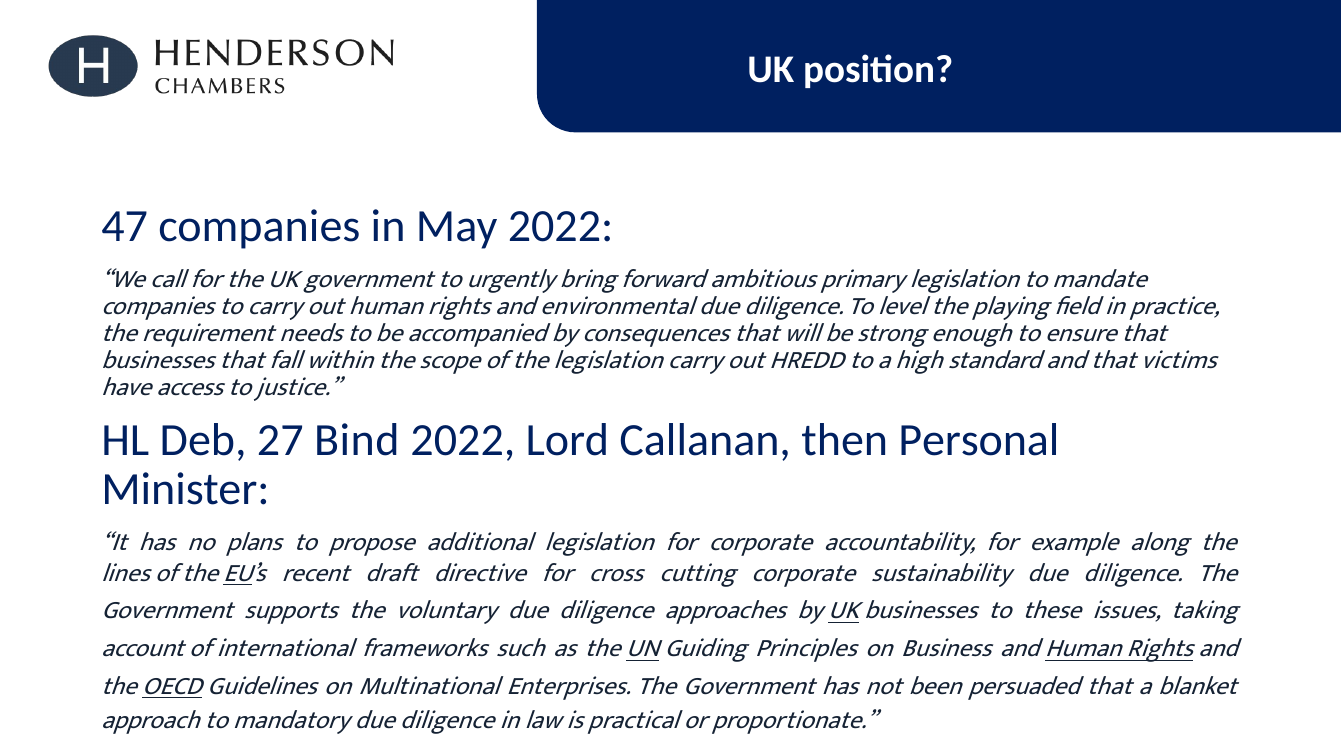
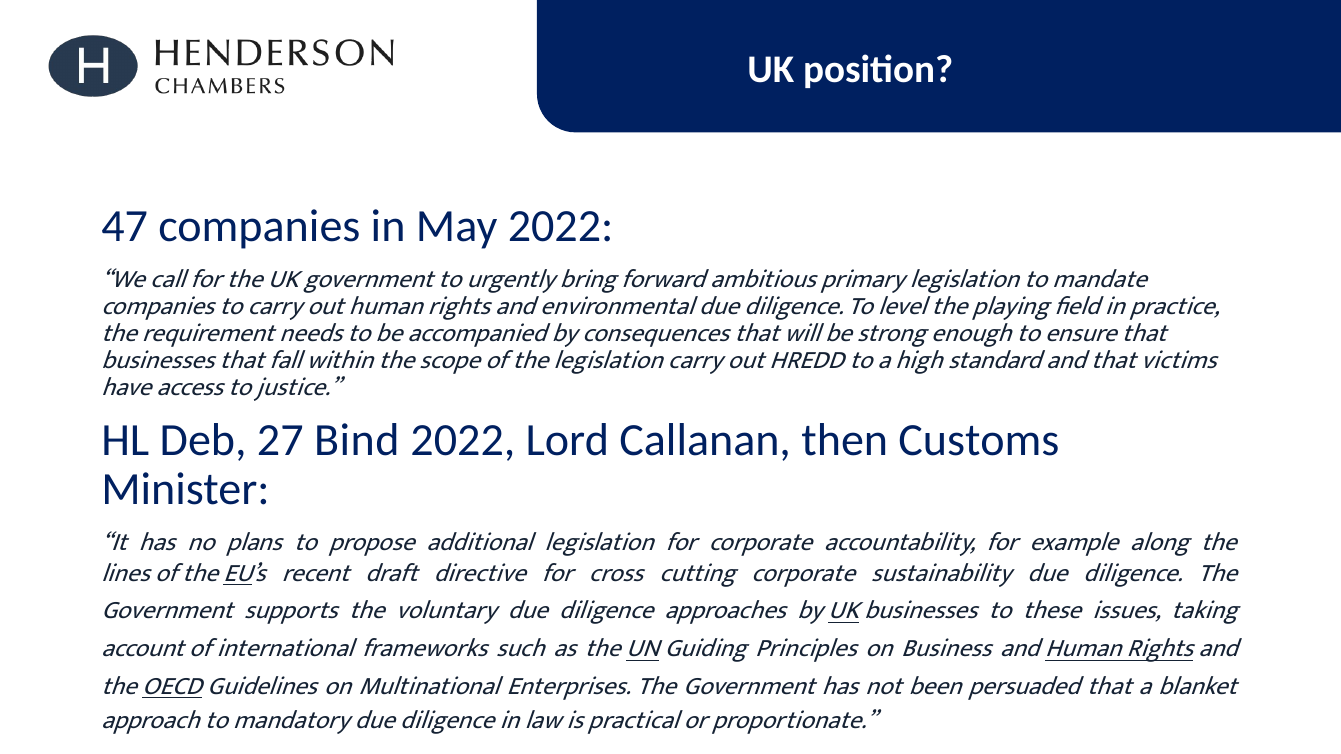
Personal: Personal -> Customs (979, 440)
